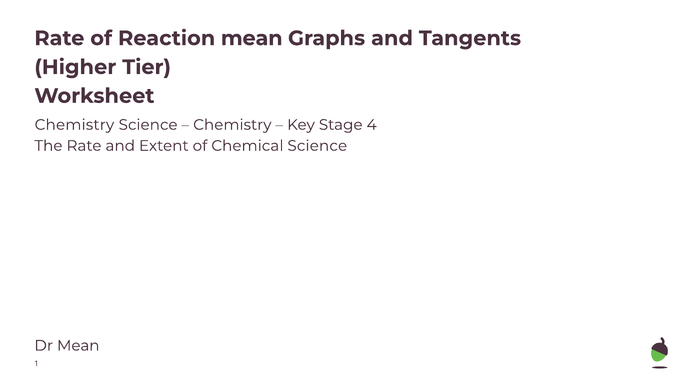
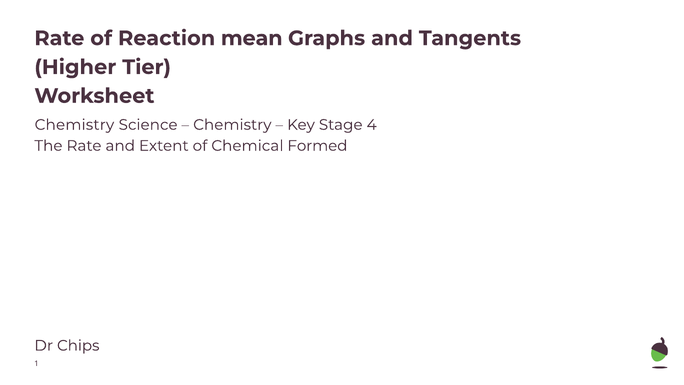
Chemical Science: Science -> Formed (317, 146)
Dr Mean: Mean -> Chips (78, 345)
